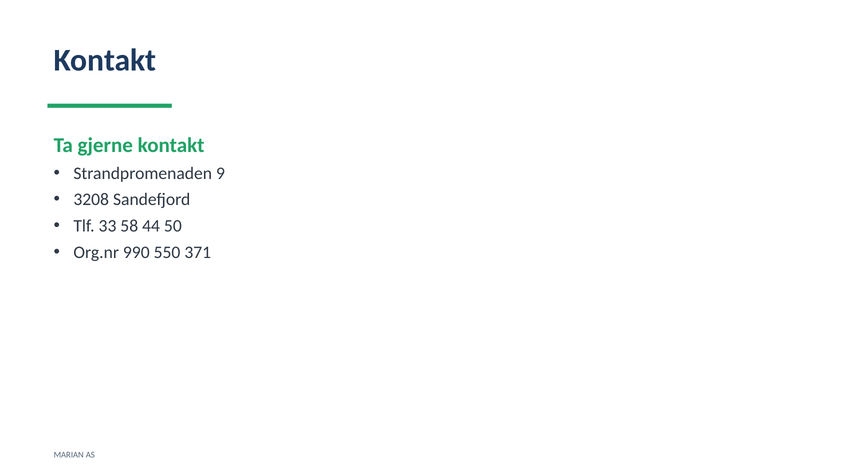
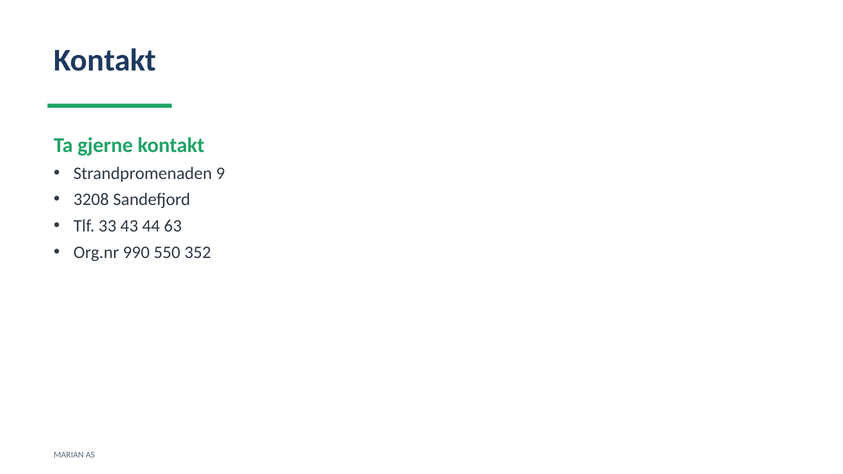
58: 58 -> 43 (129, 226)
50: 50 -> 63 (173, 226)
371: 371 -> 352 (198, 252)
